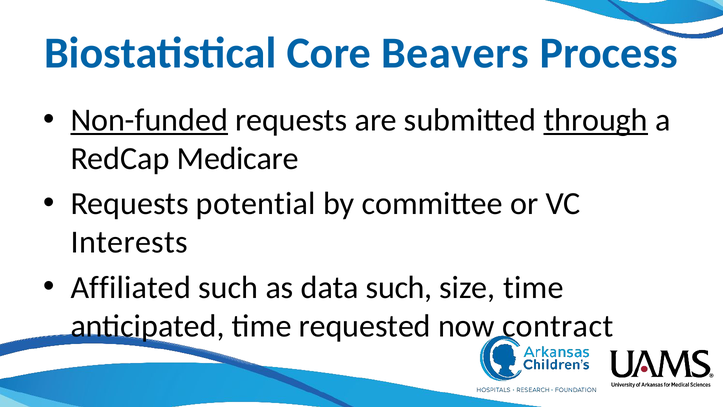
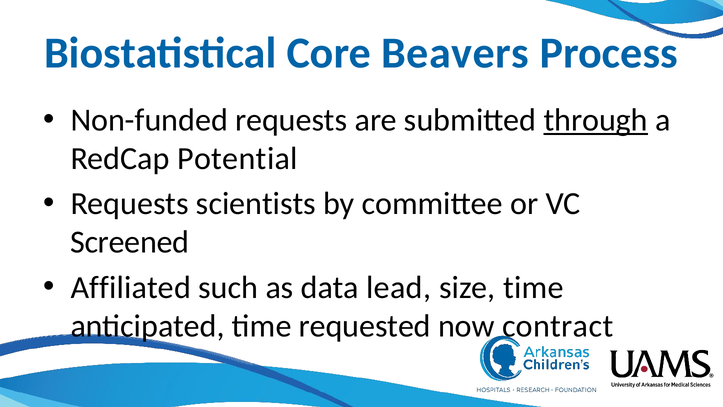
Non-funded underline: present -> none (149, 120)
Medicare: Medicare -> Potential (238, 159)
potential: potential -> scientists (256, 204)
Interests: Interests -> Screened (130, 242)
data such: such -> lead (399, 287)
